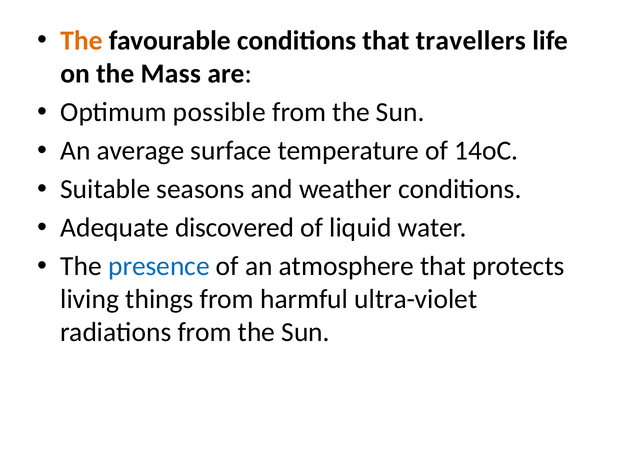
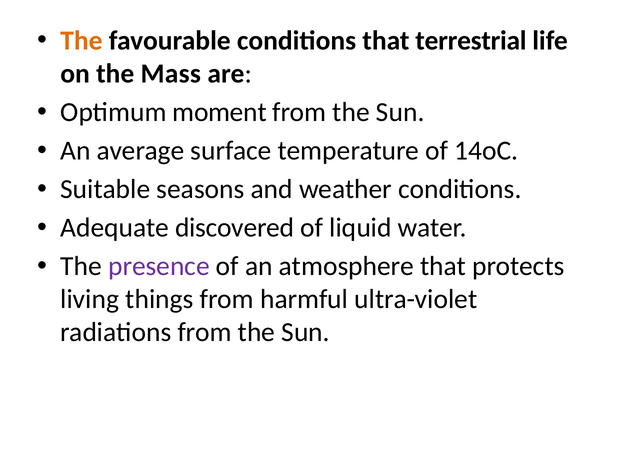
travellers: travellers -> terrestrial (471, 41)
possible: possible -> moment (220, 112)
presence colour: blue -> purple (159, 267)
